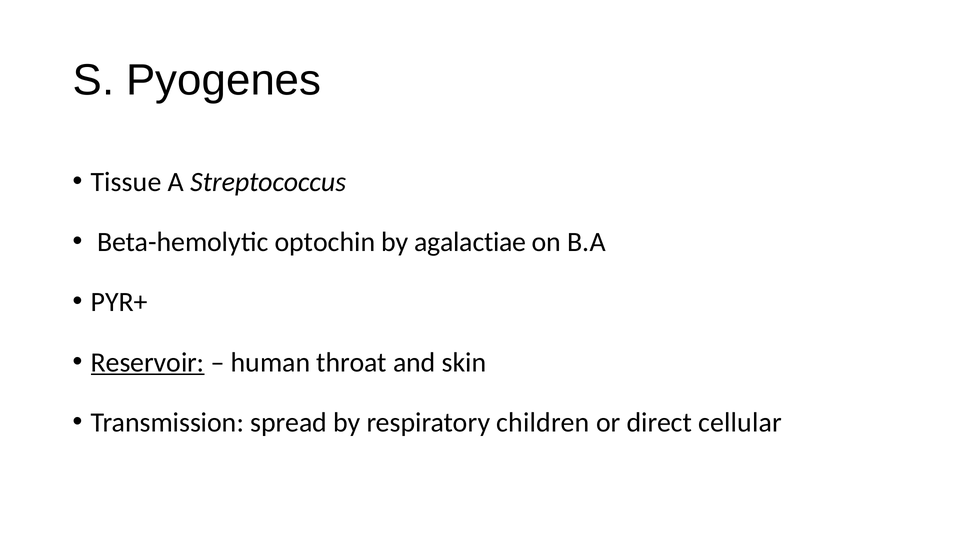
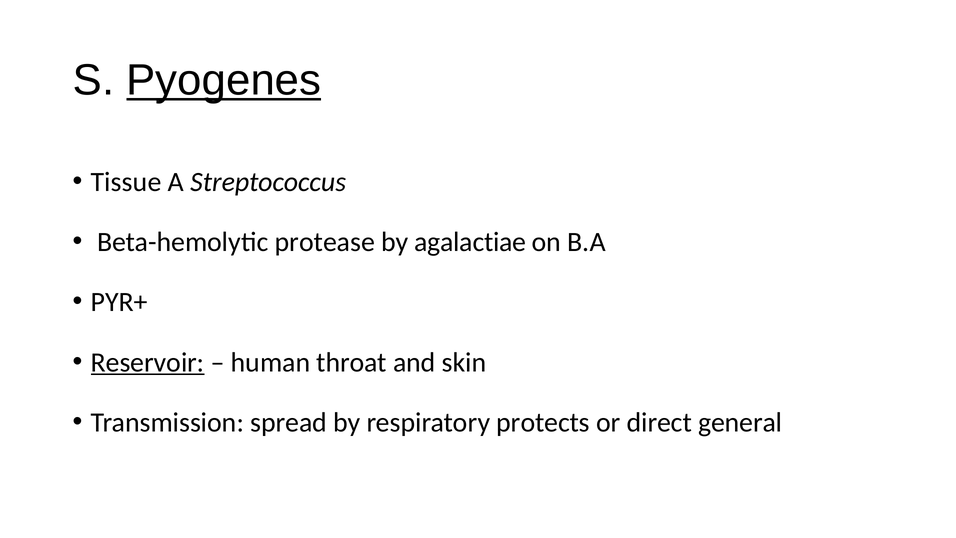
Pyogenes underline: none -> present (224, 80)
optochin: optochin -> protease (325, 242)
children: children -> protects (543, 422)
cellular: cellular -> general (740, 422)
